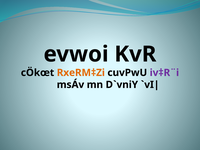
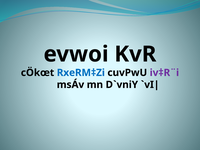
RxeRM‡Zi colour: orange -> blue (81, 73)
